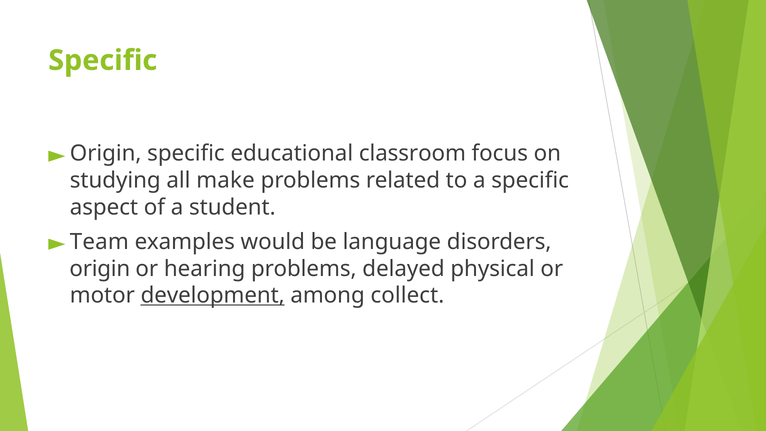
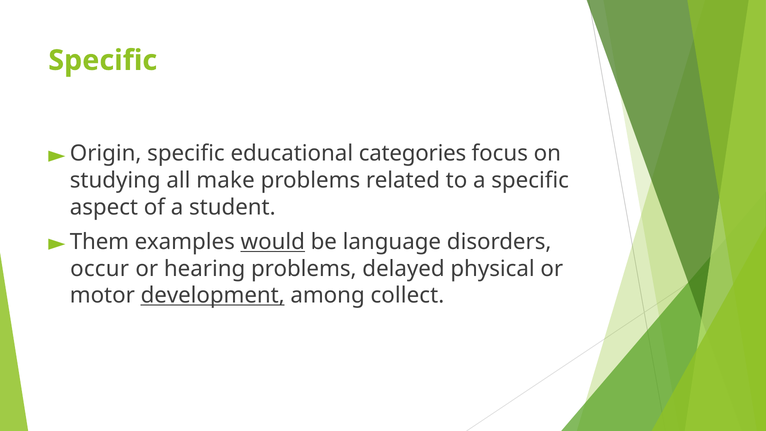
classroom: classroom -> categories (413, 154)
Team: Team -> Them (99, 242)
would underline: none -> present (273, 242)
origin: origin -> occur (100, 269)
